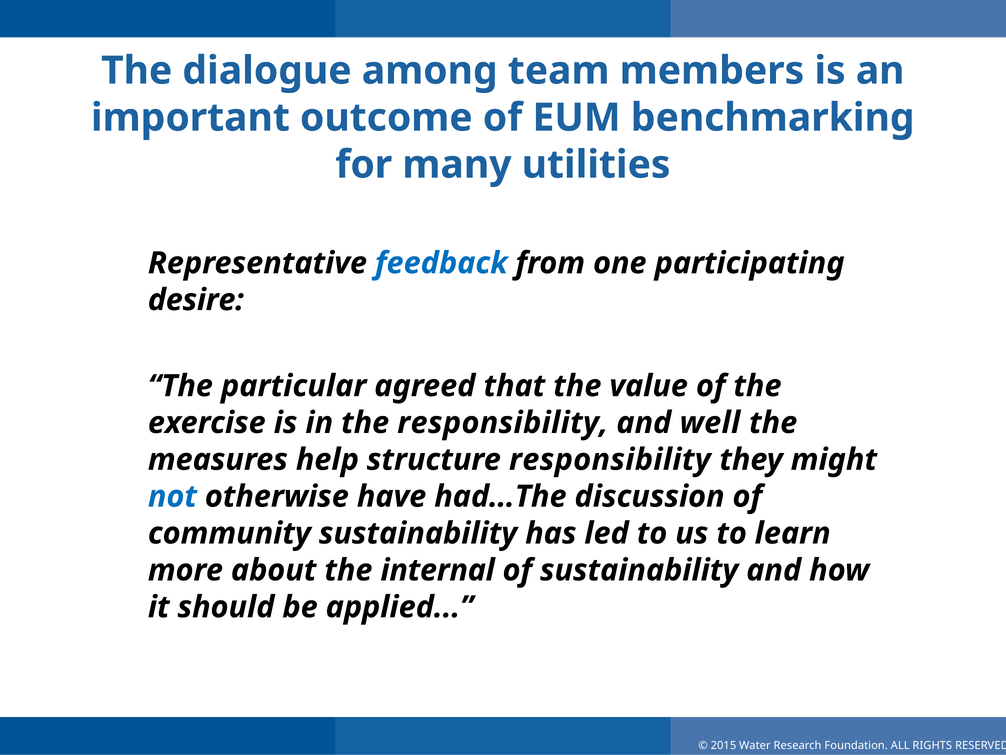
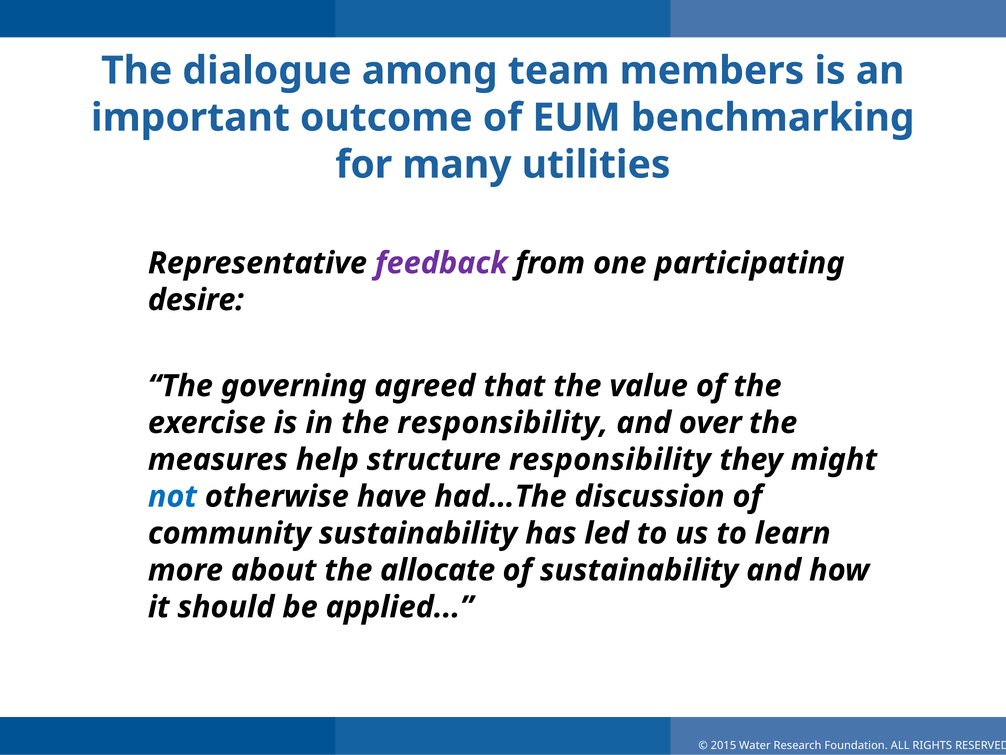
feedback colour: blue -> purple (441, 263)
particular: particular -> governing (294, 386)
well: well -> over (710, 423)
internal: internal -> allocate (438, 570)
